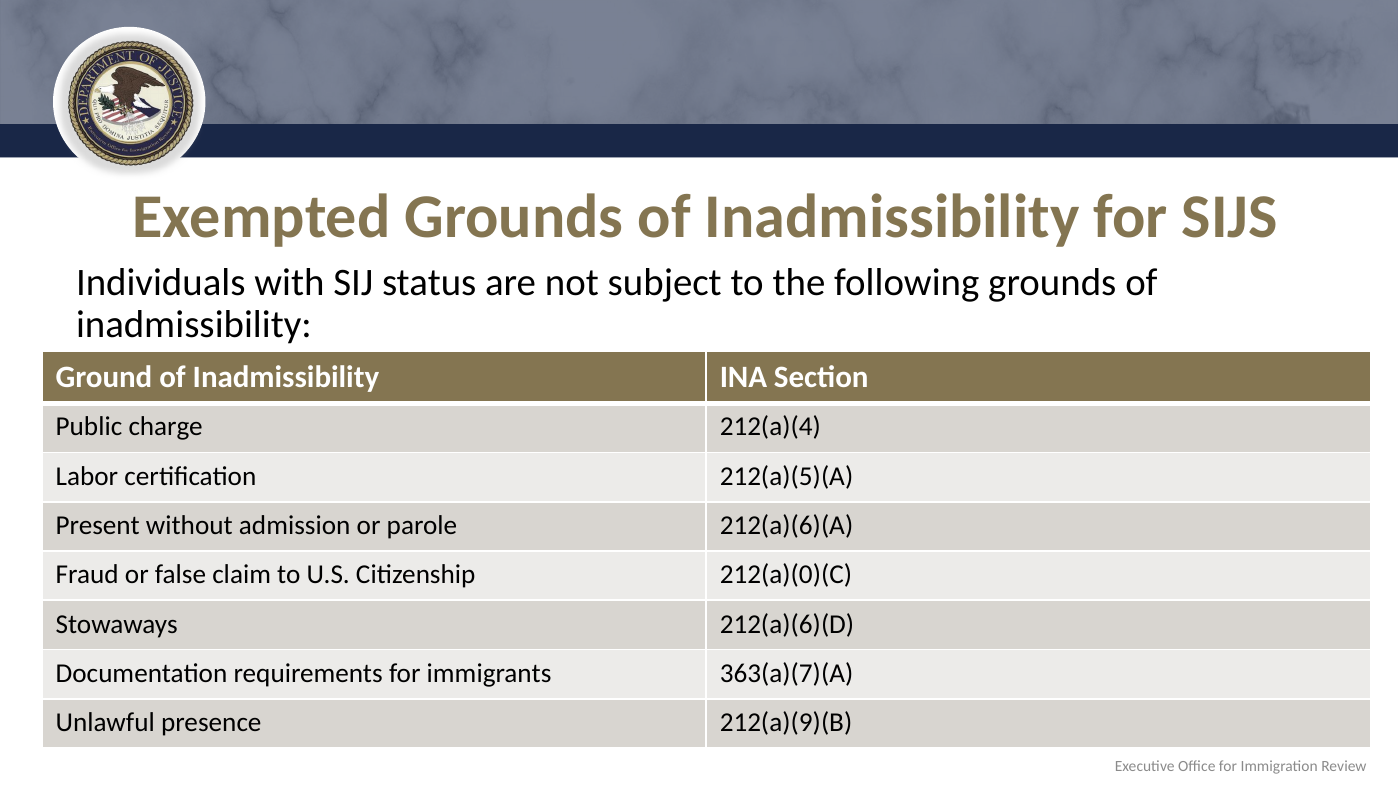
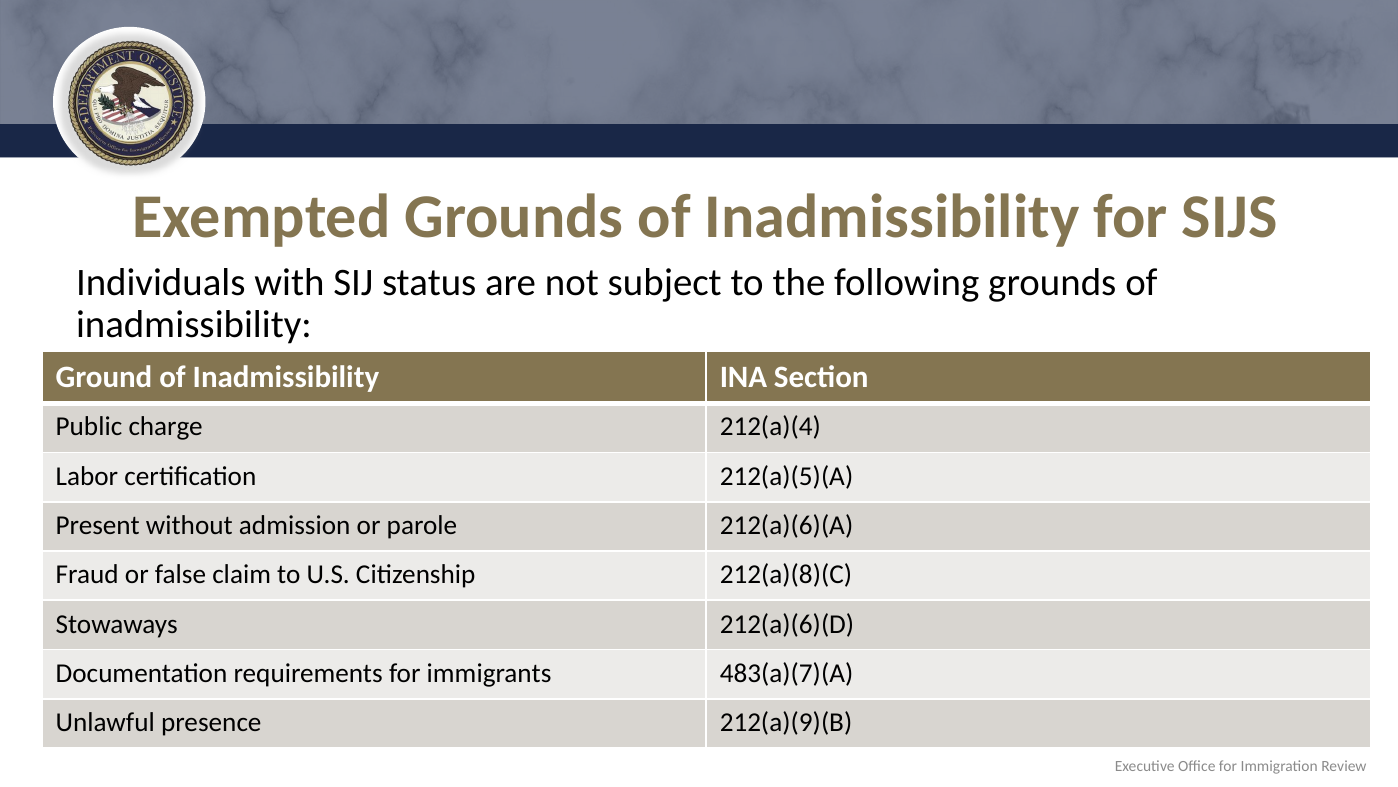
212(a)(0)(C: 212(a)(0)(C -> 212(a)(8)(C (786, 574)
363(a)(7)(A: 363(a)(7)(A -> 483(a)(7)(A (786, 673)
